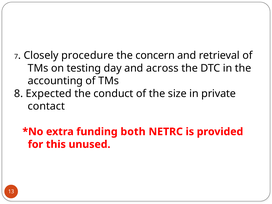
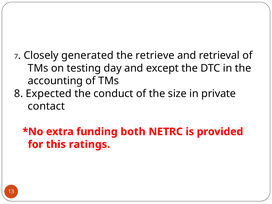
procedure: procedure -> generated (87, 55)
concern: concern -> retrieve (155, 55)
across: across -> except (162, 68)
unused: unused -> ratings (89, 144)
